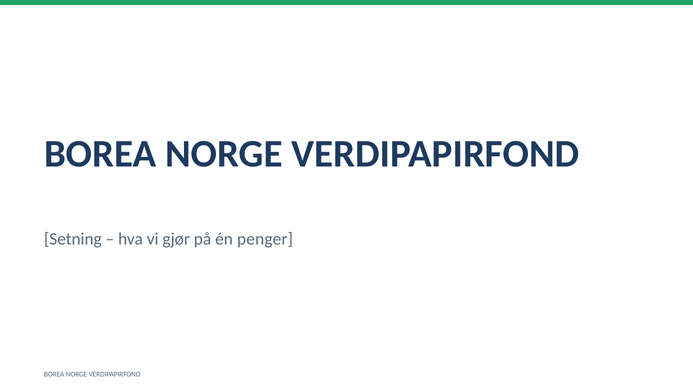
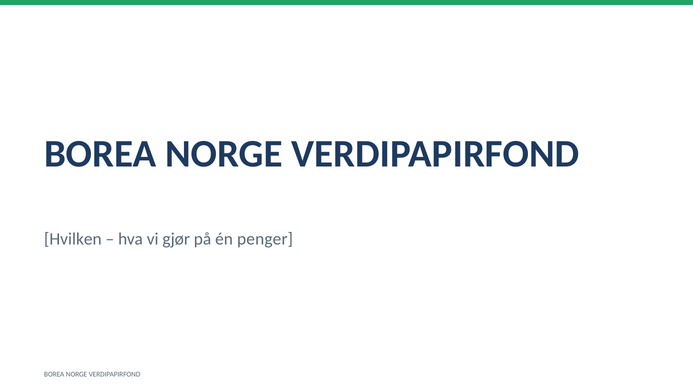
Setning: Setning -> Hvilken (73, 239)
